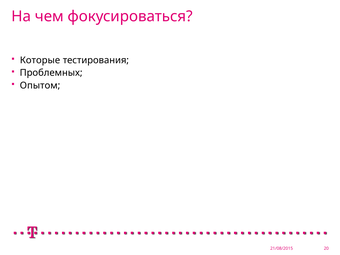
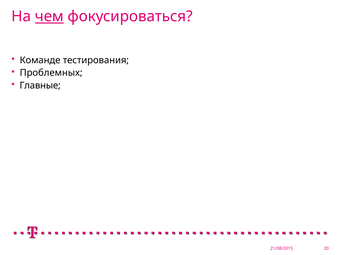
чем underline: none -> present (49, 16)
Которые: Которые -> Команде (40, 60)
Опытом: Опытом -> Главные (40, 85)
